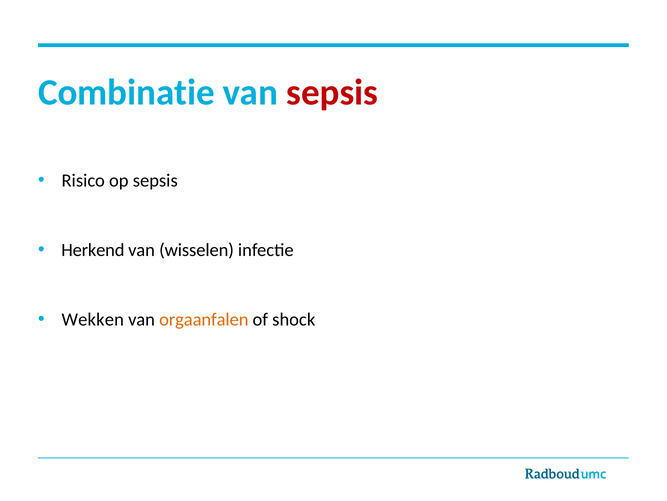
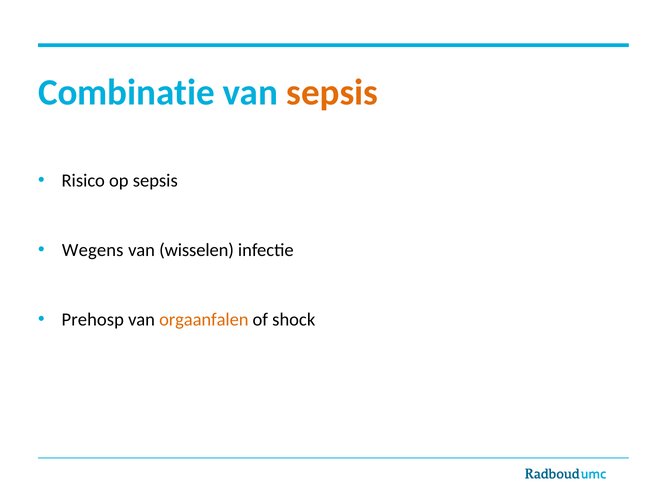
sepsis colour: red -> orange (332, 93)
Herkend: Herkend -> Wegens (93, 250)
Wekken: Wekken -> Prehosp (93, 319)
